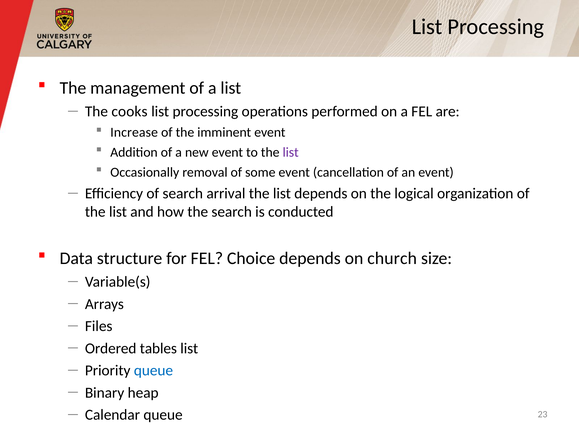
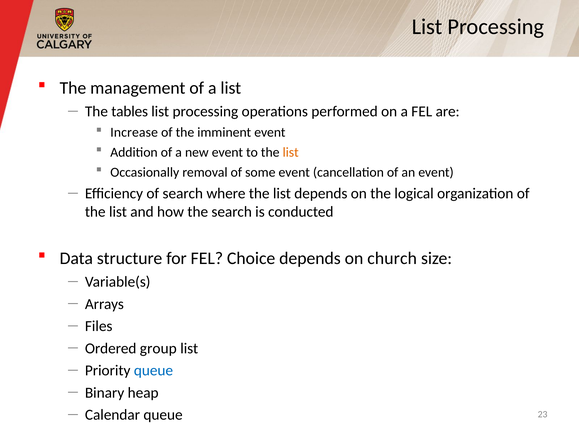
cooks: cooks -> tables (130, 112)
list colour: purple -> orange (291, 152)
arrival: arrival -> where (226, 194)
tables: tables -> group (158, 349)
